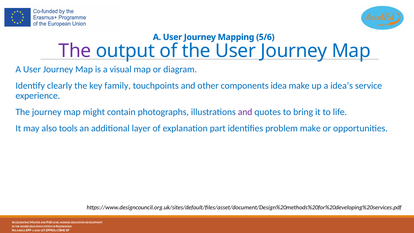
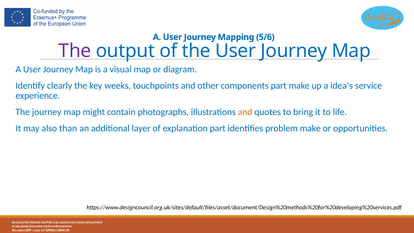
family: family -> weeks (118, 86)
components idea: idea -> part (279, 86)
and colour: purple -> orange (245, 112)
tools: tools -> than (68, 128)
